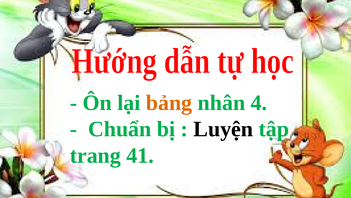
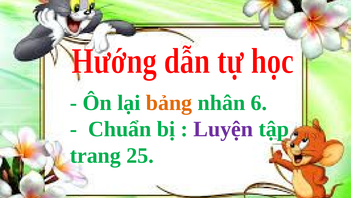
4: 4 -> 6 (259, 102)
Luyện colour: black -> purple (223, 129)
41: 41 -> 25 (140, 155)
